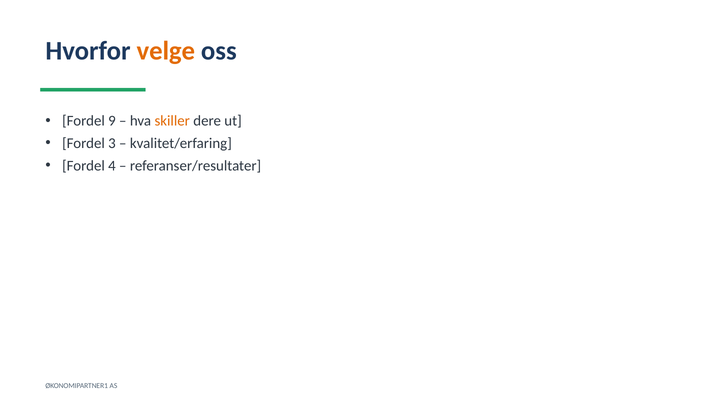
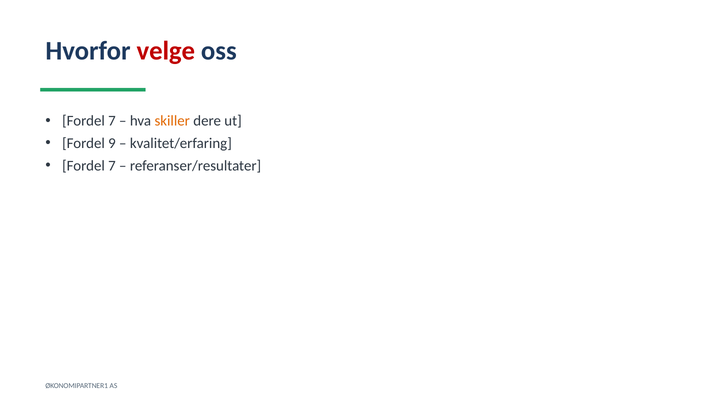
velge colour: orange -> red (166, 51)
9: 9 -> 7 (112, 121)
3: 3 -> 9 (112, 143)
4: 4 -> 7 (112, 166)
